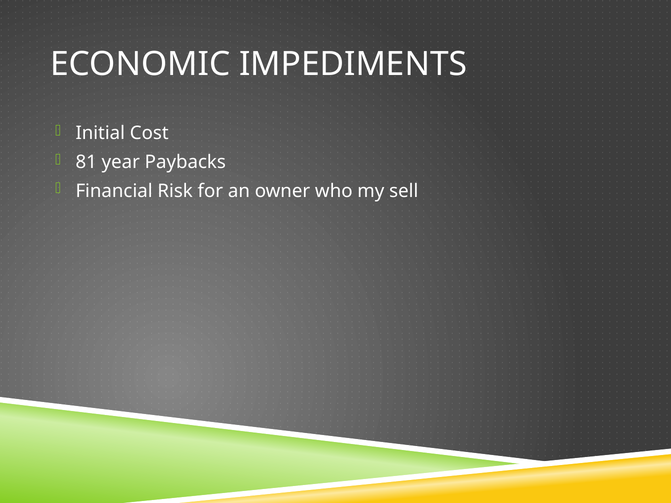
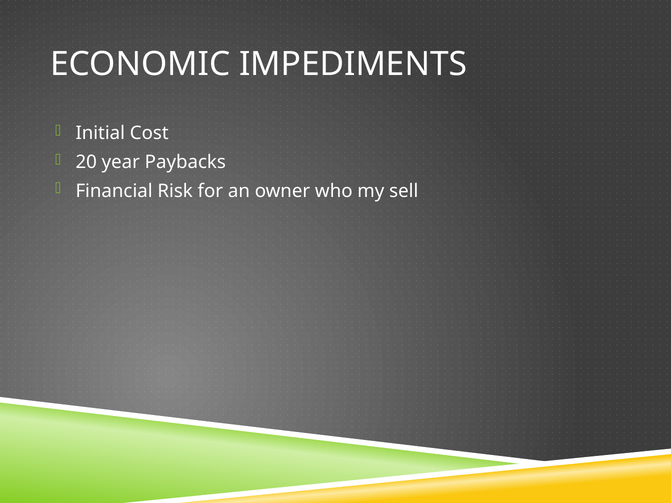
81: 81 -> 20 (86, 162)
